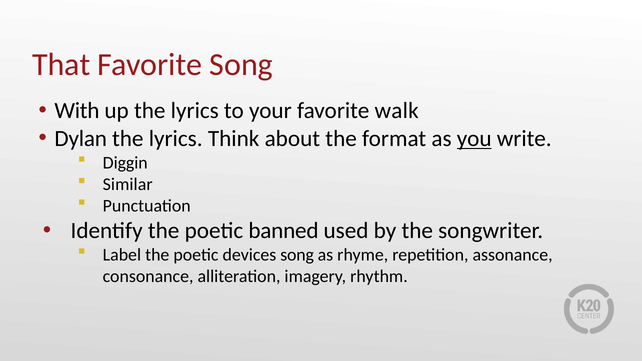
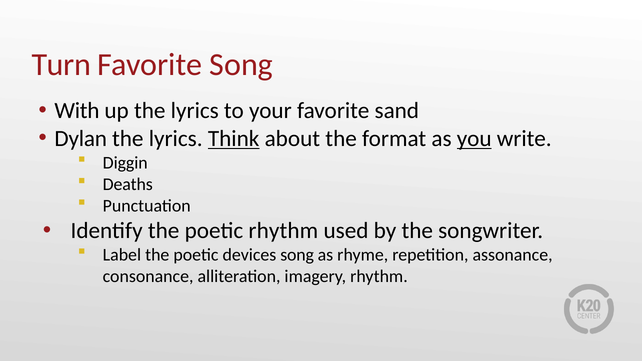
That: That -> Turn (61, 65)
walk: walk -> sand (397, 111)
Think underline: none -> present (234, 139)
Similar: Similar -> Deaths (128, 184)
poetic banned: banned -> rhythm (283, 231)
